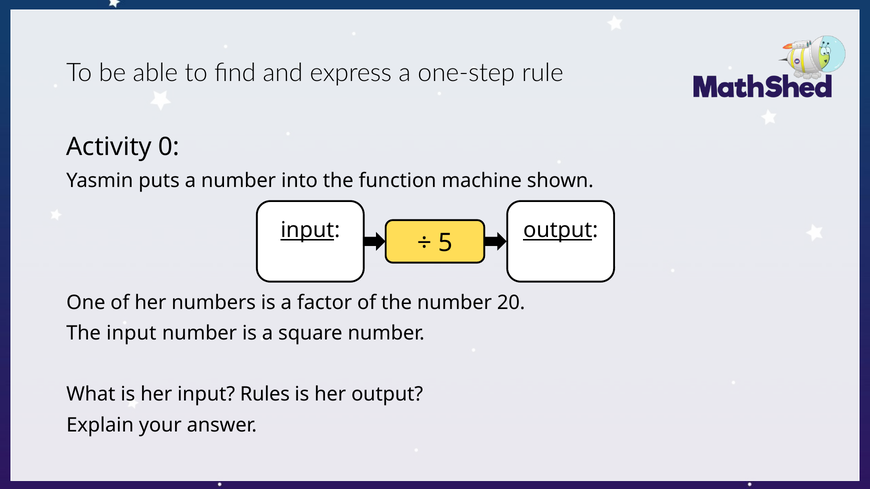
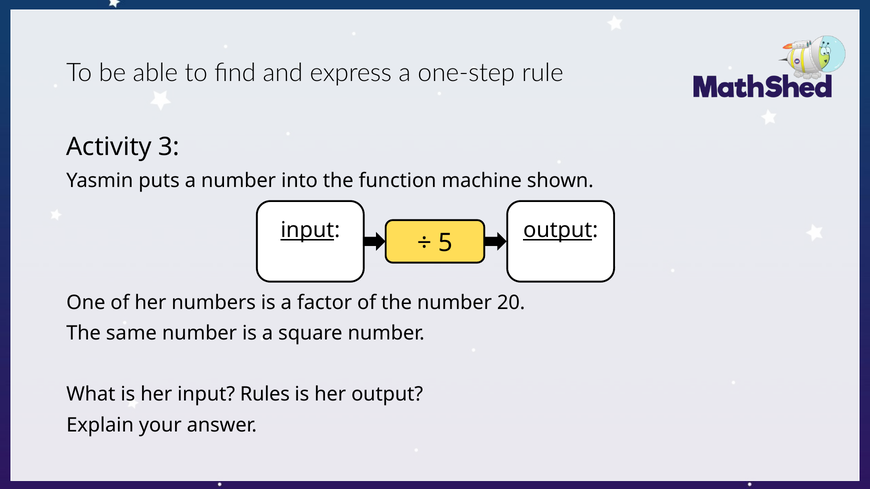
0: 0 -> 3 (169, 147)
The input: input -> same (131, 334)
